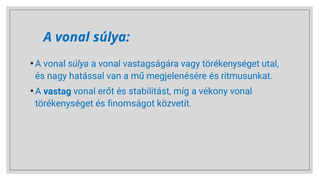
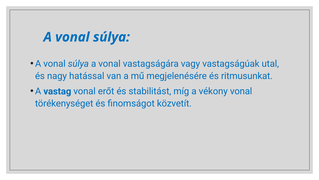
vagy törékenységet: törékenységet -> vastagságúak (231, 64)
